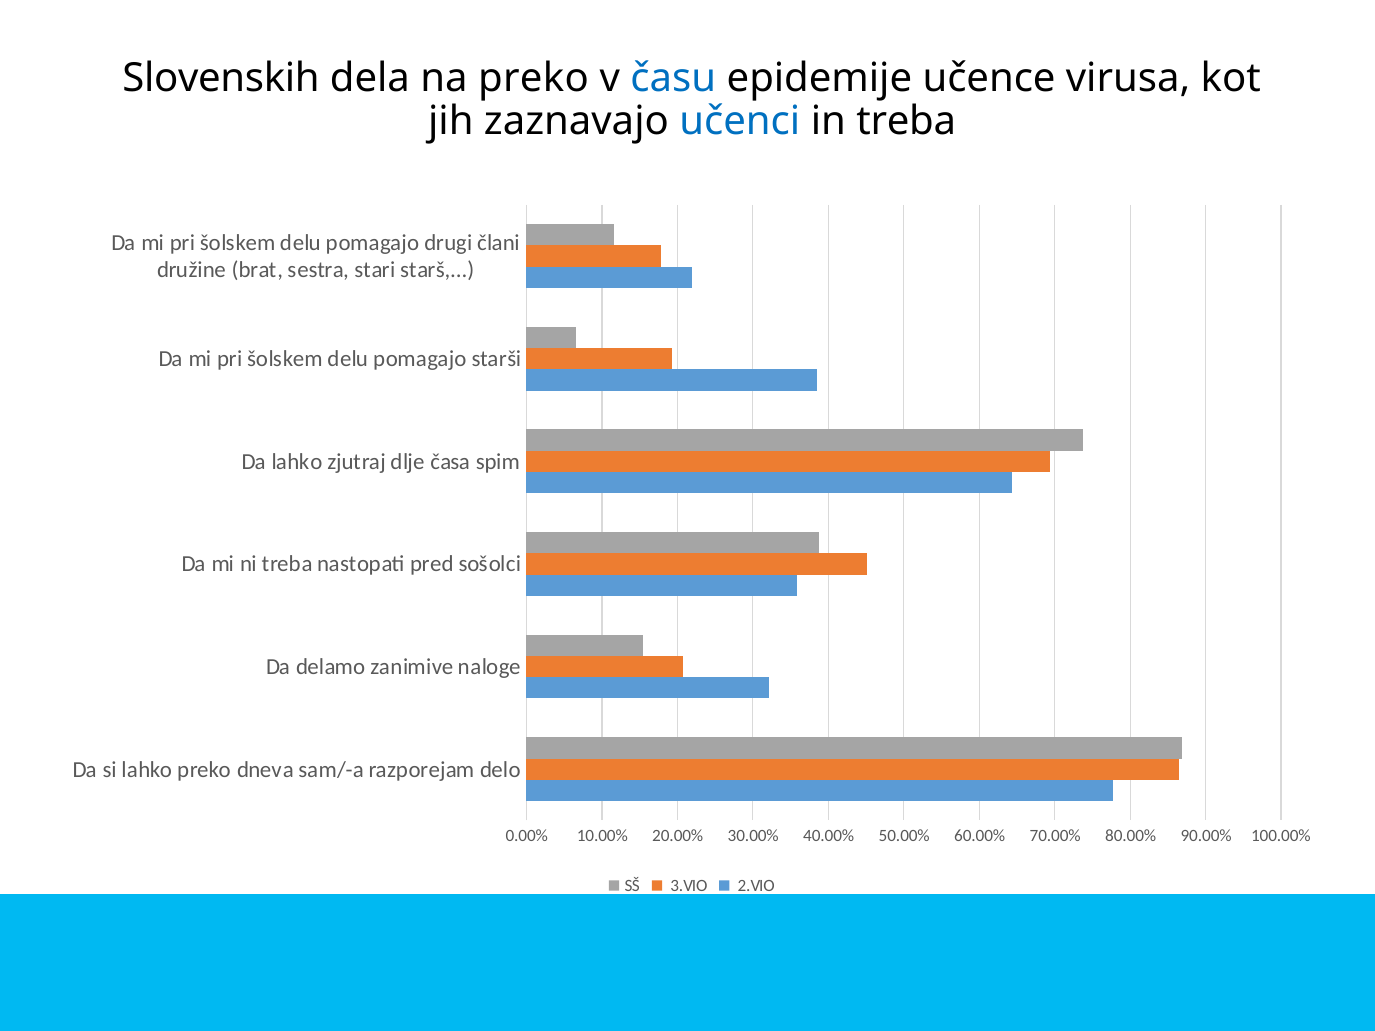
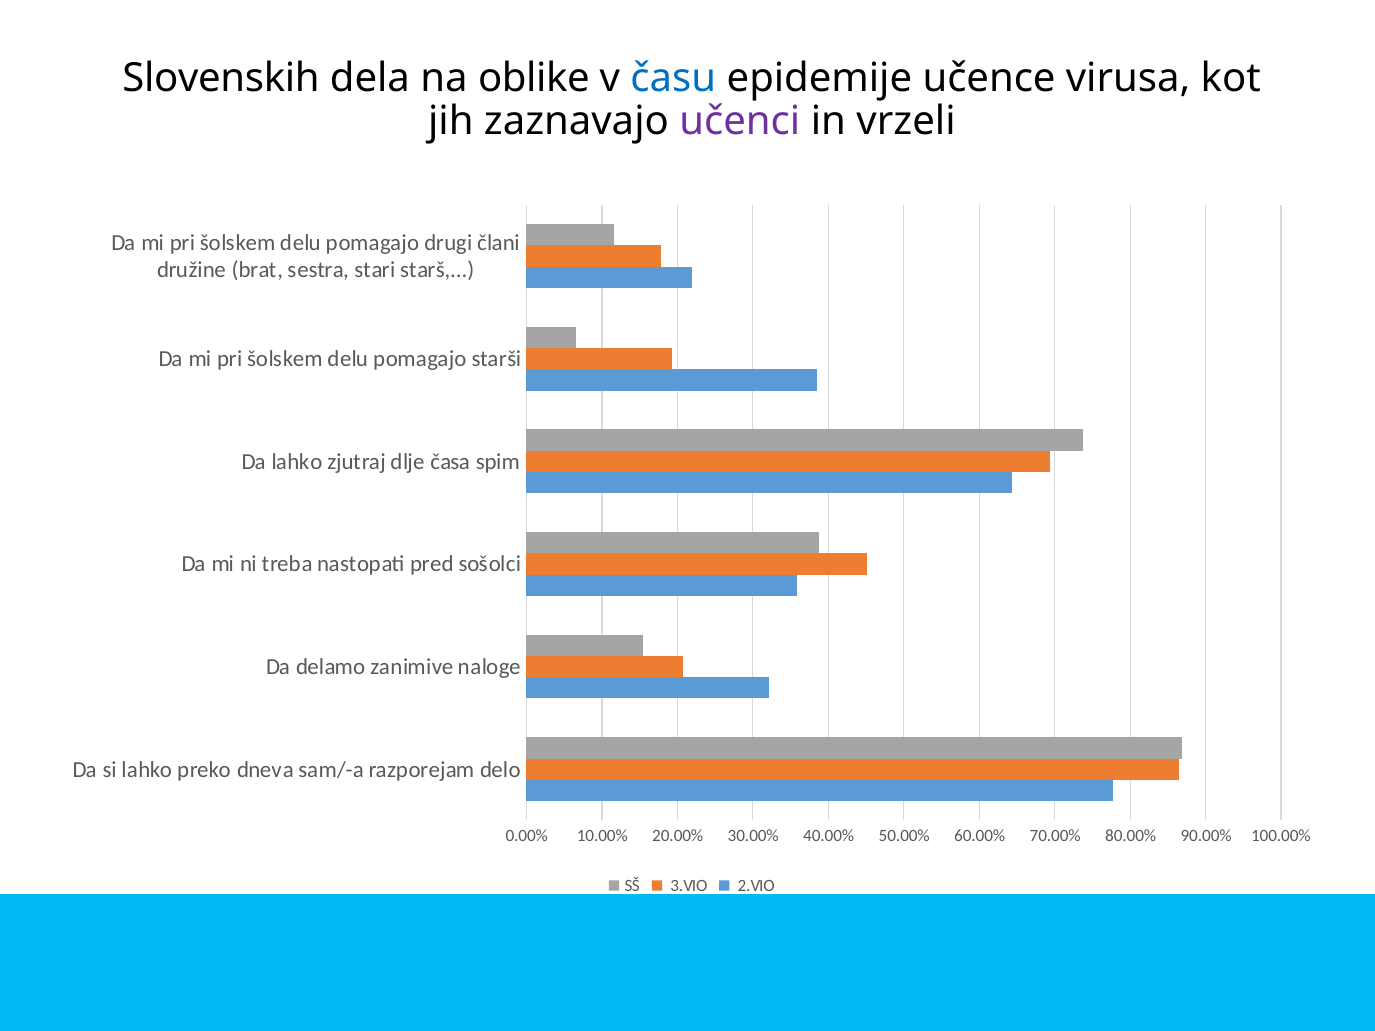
na preko: preko -> oblike (534, 78)
učenci colour: blue -> purple (740, 122)
in treba: treba -> vrzeli (906, 122)
